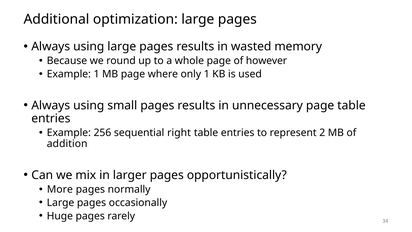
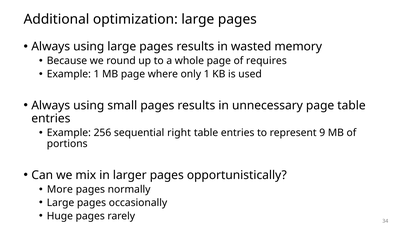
however: however -> requires (266, 61)
2: 2 -> 9 (322, 133)
addition: addition -> portions (67, 144)
